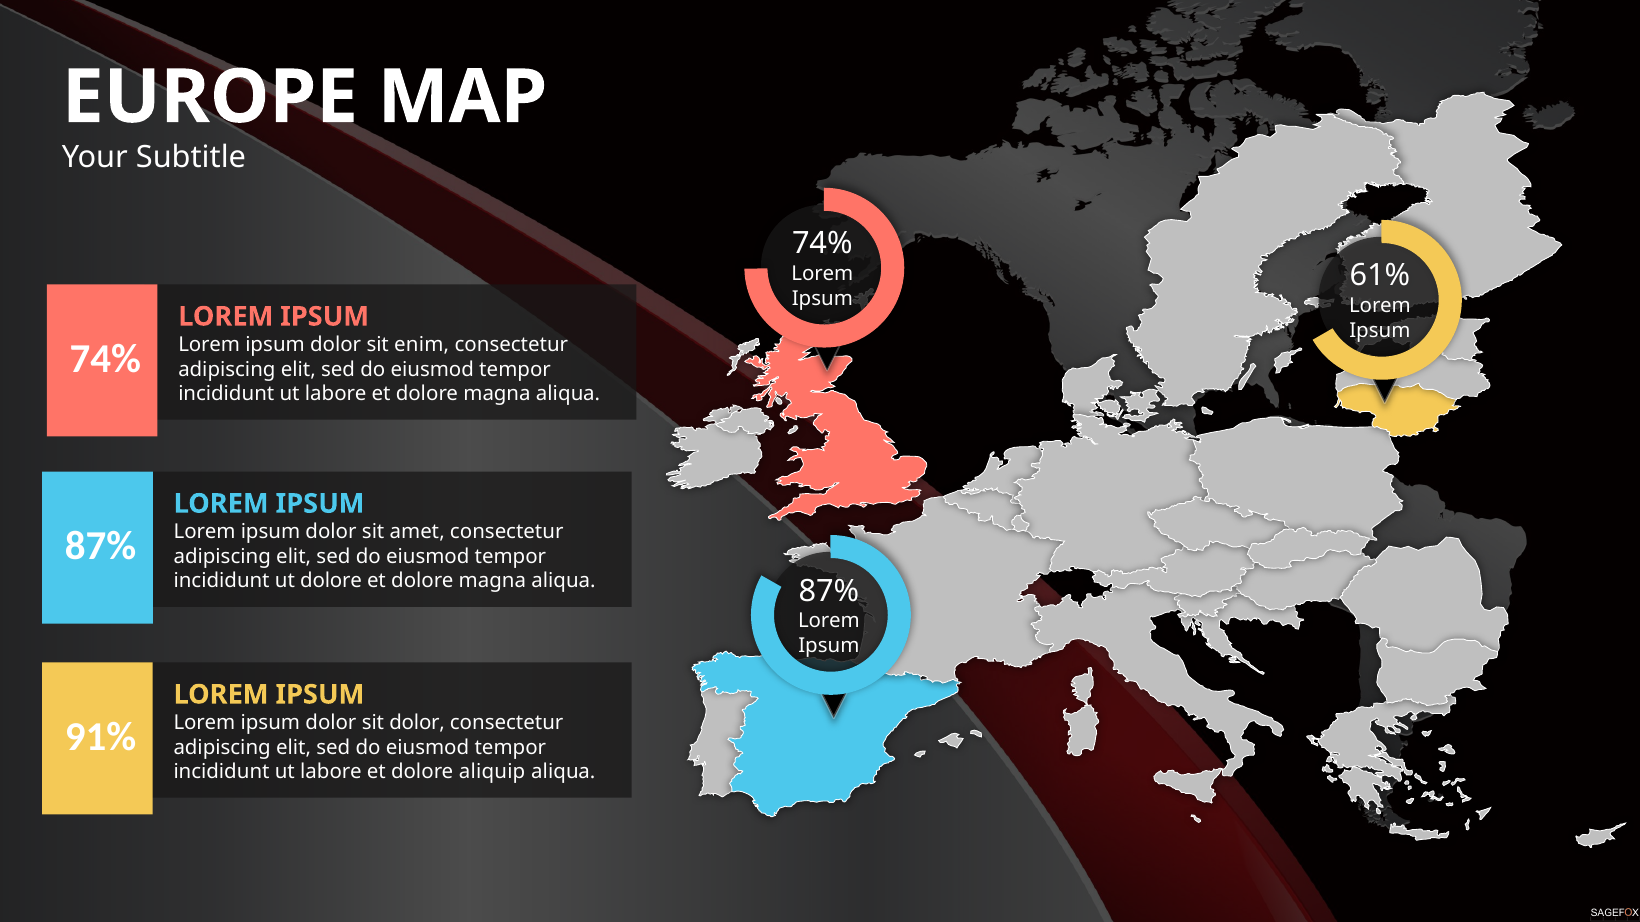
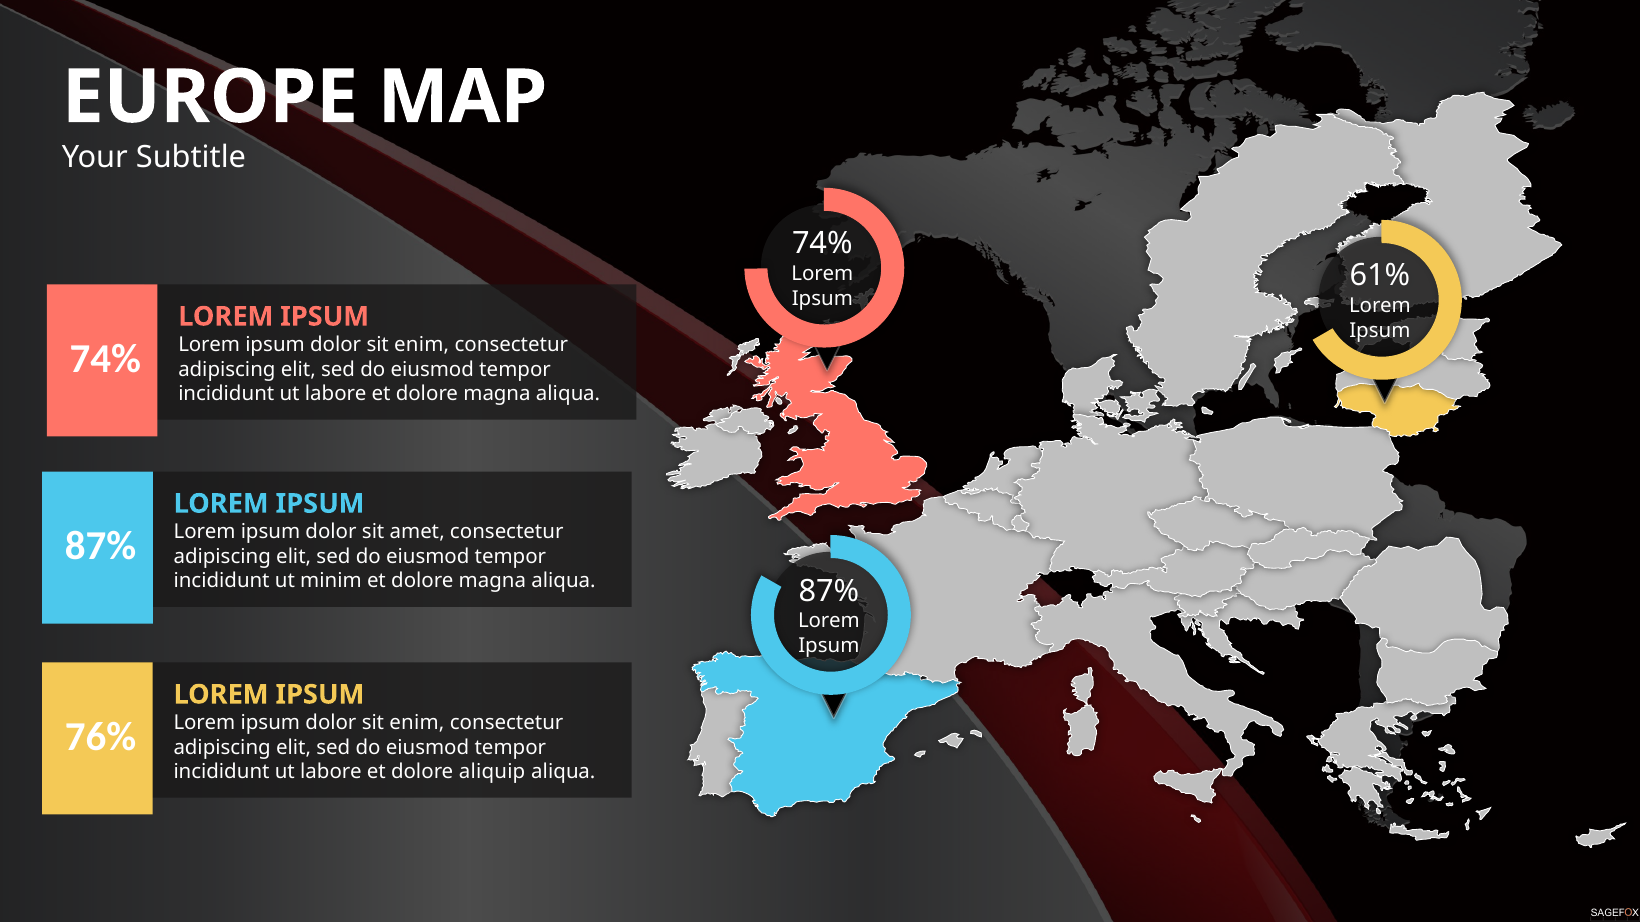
ut dolore: dolore -> minim (331, 581)
dolor: dolor -> enim (417, 723)
91%: 91% -> 76% (101, 737)
